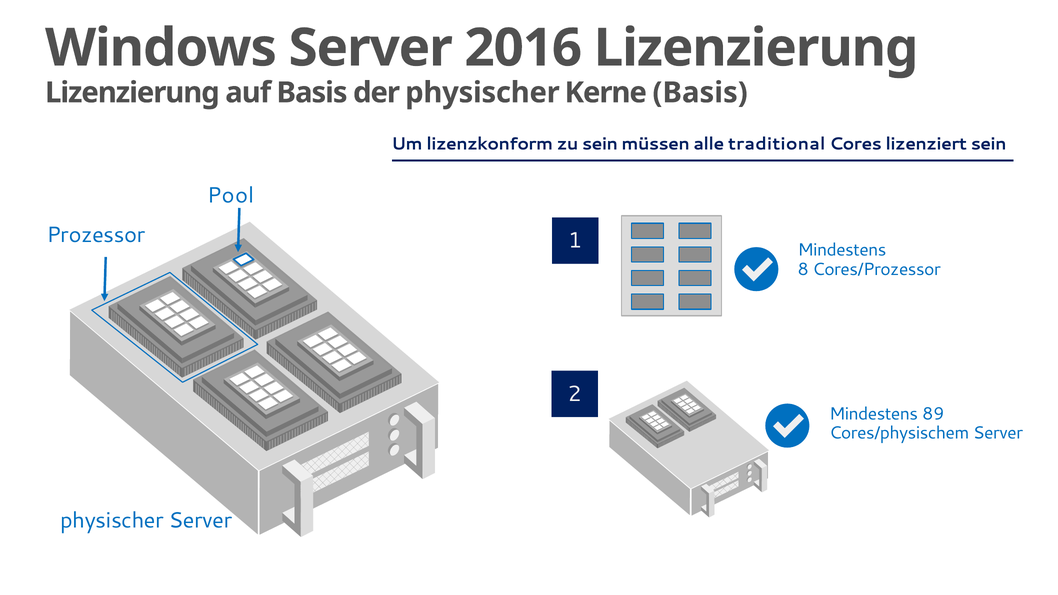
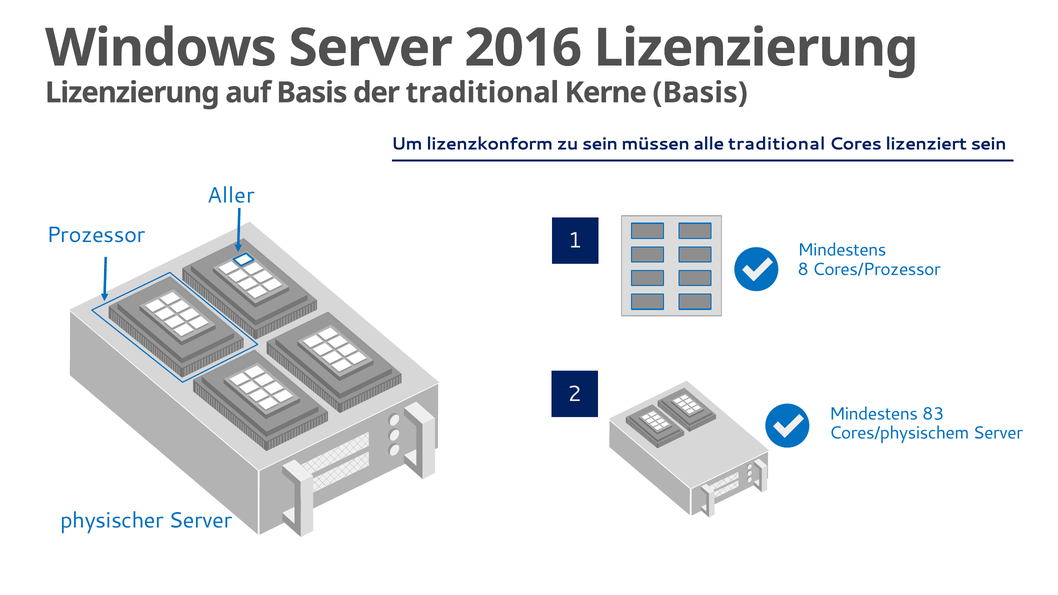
der physischer: physischer -> traditional (482, 93)
Pool: Pool -> Aller (231, 195)
89: 89 -> 83 (933, 414)
